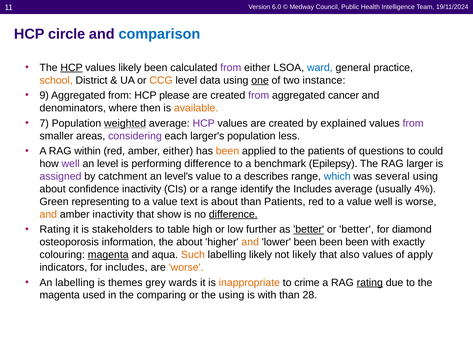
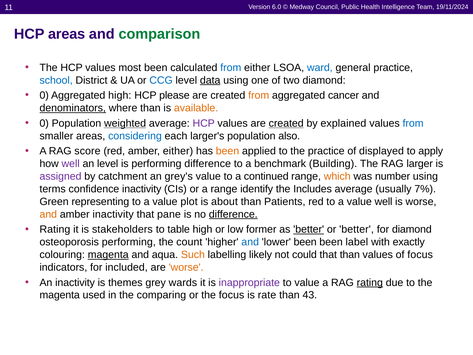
HCP circle: circle -> areas (67, 34)
comparison colour: blue -> green (159, 34)
HCP underline: present -> none (72, 68)
values likely: likely -> most (130, 68)
from colour: purple -> blue (231, 68)
school colour: orange -> blue (56, 80)
CCG colour: orange -> blue (161, 80)
data underline: none -> present (210, 80)
one underline: present -> none (260, 80)
two instance: instance -> diamond (324, 80)
9: 9 -> 0 (44, 95)
Aggregated from: from -> high (120, 95)
from colour: purple -> orange (259, 95)
denominators underline: none -> present (73, 108)
where then: then -> than (150, 108)
7: 7 -> 0 (44, 123)
created underline: none -> present (286, 123)
from colour: purple -> blue (413, 123)
considering colour: purple -> blue (135, 136)
less: less -> also (289, 136)
within: within -> score (87, 151)
the patients: patients -> practice (326, 151)
questions: questions -> displayed (381, 151)
could: could -> apply (431, 151)
Epilepsy: Epilepsy -> Building (333, 164)
level's: level's -> grey's (179, 176)
describes: describes -> continued (266, 176)
which colour: blue -> orange (337, 176)
several: several -> number (393, 176)
about: about -> terms (53, 189)
4%: 4% -> 7% (425, 189)
text: text -> plot (189, 201)
show: show -> pane (169, 214)
further: further -> former (261, 229)
osteoporosis information: information -> performing (129, 242)
the about: about -> count (189, 242)
and colour: orange -> blue (250, 242)
been: been -> label (357, 242)
not likely: likely -> could (304, 255)
that also: also -> than (350, 255)
of apply: apply -> focus (420, 255)
for includes: includes -> included (126, 267)
An labelling: labelling -> inactivity (75, 282)
inappropriate colour: orange -> purple (249, 282)
to crime: crime -> value (307, 282)
the using: using -> focus (232, 295)
is with: with -> rate (267, 295)
28: 28 -> 43 (310, 295)
